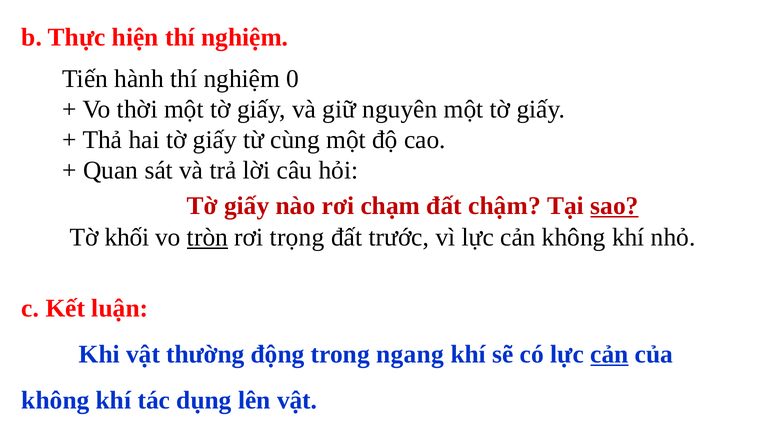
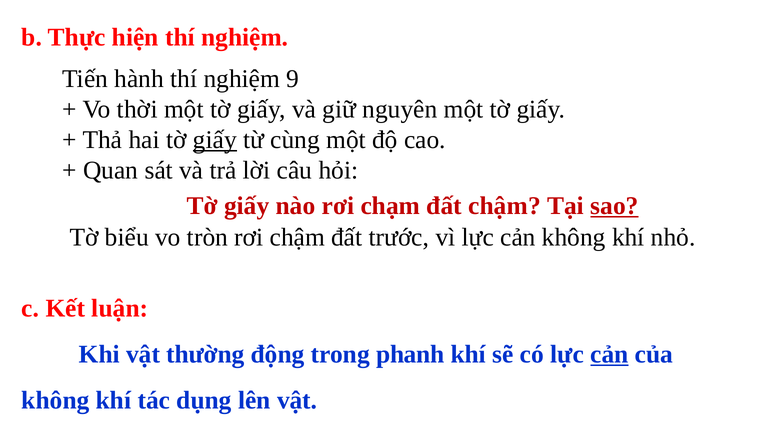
0: 0 -> 9 (293, 79)
giấy underline: none -> present (215, 140)
khối: khối -> biểu (127, 237)
tròn underline: present -> none (207, 237)
rơi trọng: trọng -> chậm (297, 237)
ngang: ngang -> phanh (410, 354)
